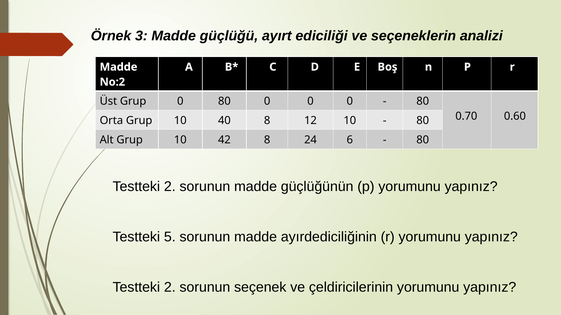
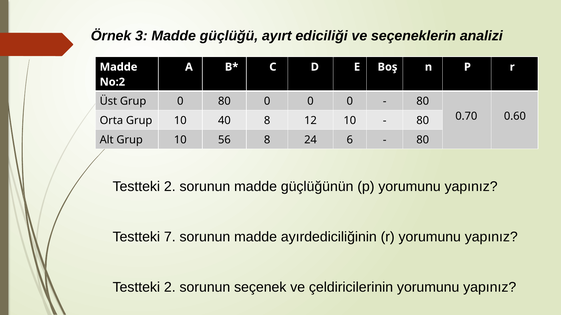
42: 42 -> 56 (224, 140)
5: 5 -> 7 (170, 237)
